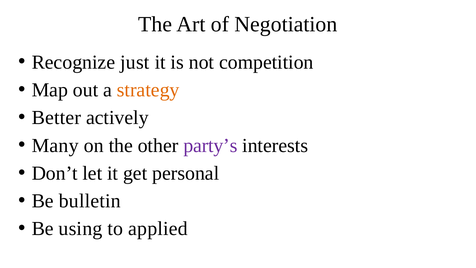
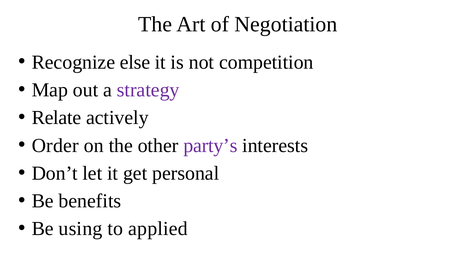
just: just -> else (135, 62)
strategy colour: orange -> purple (148, 90)
Better: Better -> Relate (57, 118)
Many: Many -> Order (55, 145)
bulletin: bulletin -> benefits (90, 201)
